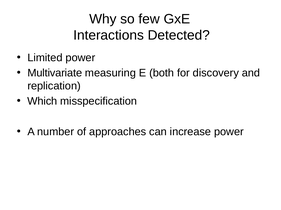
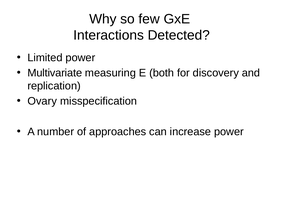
Which: Which -> Ovary (42, 102)
